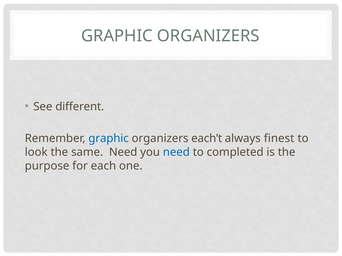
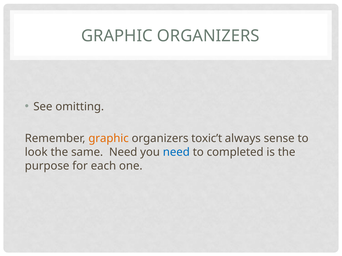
different: different -> omitting (80, 107)
graphic colour: blue -> orange (109, 139)
each’t: each’t -> toxic’t (207, 139)
finest: finest -> sense (279, 139)
